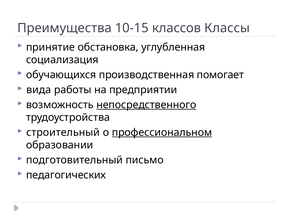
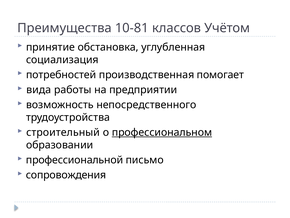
10-15: 10-15 -> 10-81 (132, 28)
Классы: Классы -> Учётом (227, 28)
обучающихся: обучающихся -> потребностей (61, 75)
непосредственного underline: present -> none (146, 105)
подготовительный: подготовительный -> профессиональной (75, 160)
педагогических: педагогических -> сопровождения (66, 175)
